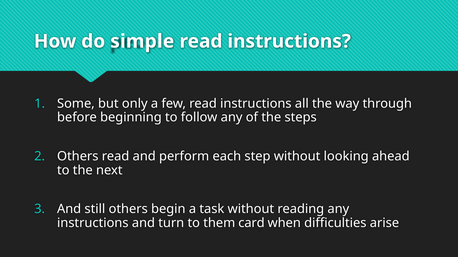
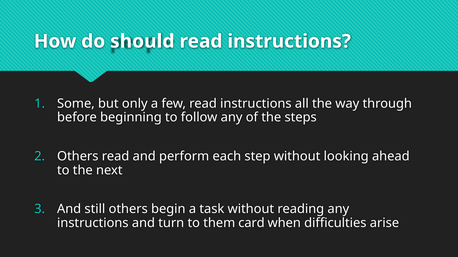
simple: simple -> should (142, 41)
